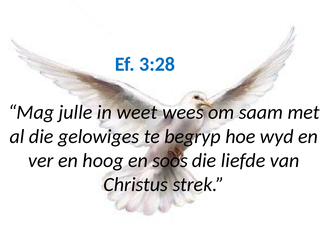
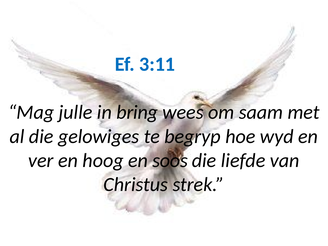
3:28: 3:28 -> 3:11 (157, 64)
weet: weet -> bring (137, 112)
